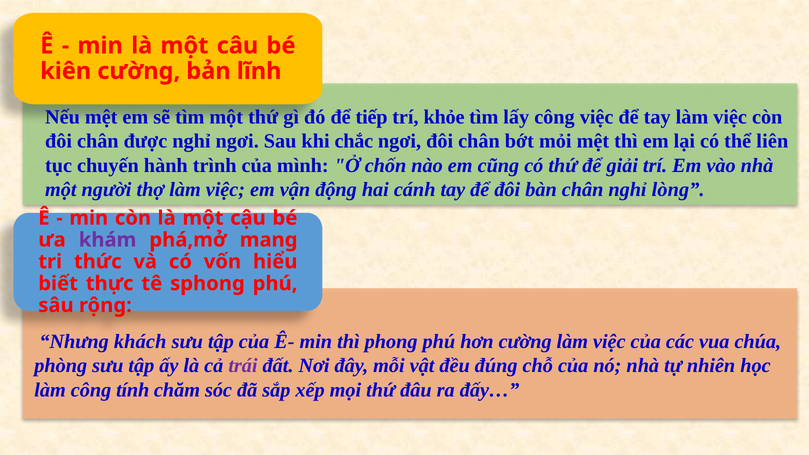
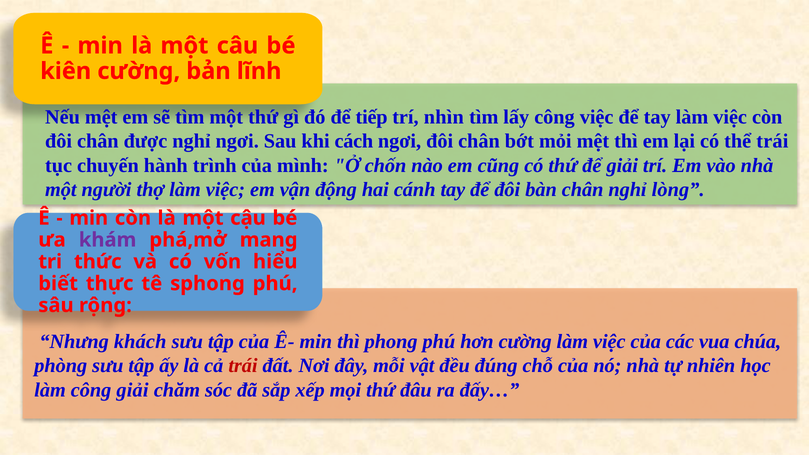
khỏe: khỏe -> nhìn (444, 117)
chắc: chắc -> cách (354, 141)
thể liên: liên -> trái (772, 141)
trái colour: purple -> red (243, 366)
công tính: tính -> giải (133, 390)
